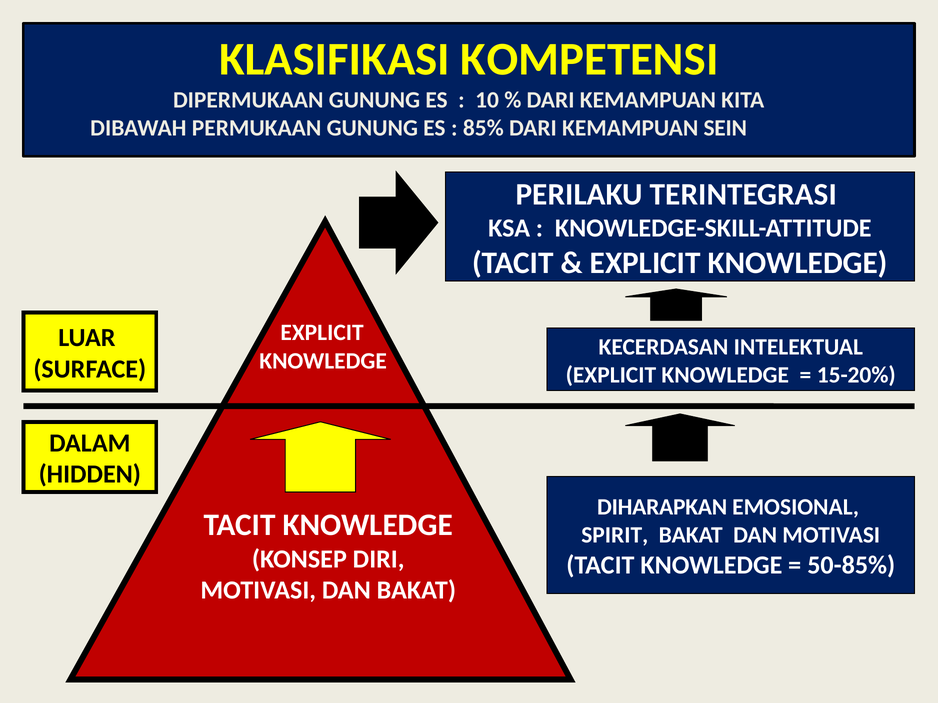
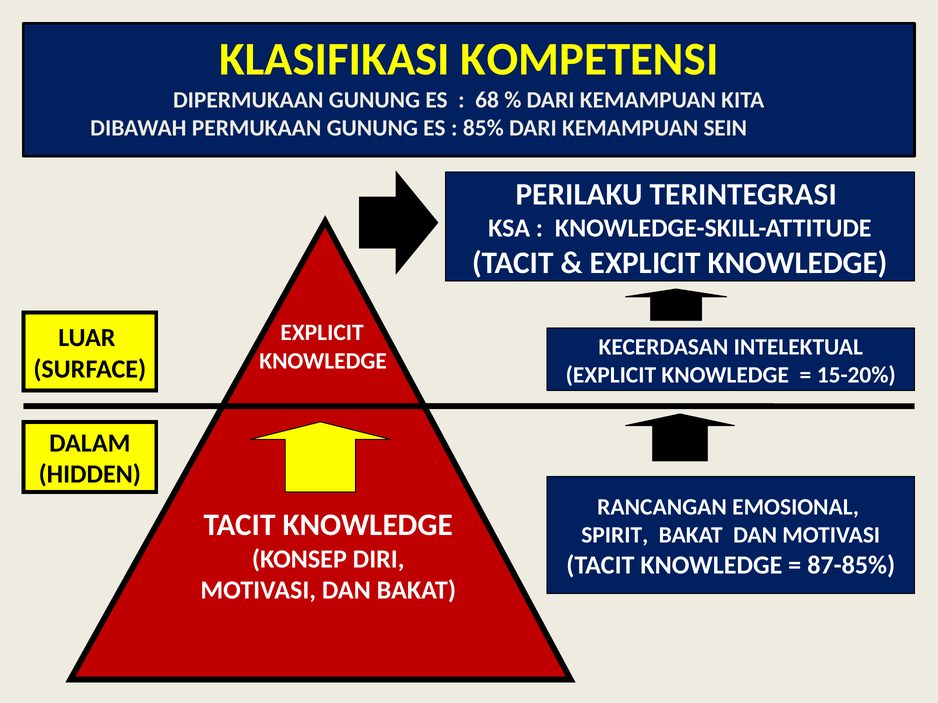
10: 10 -> 68 (487, 100)
DIHARAPKAN: DIHARAPKAN -> RANCANGAN (662, 507)
50-85%: 50-85% -> 87-85% (851, 565)
